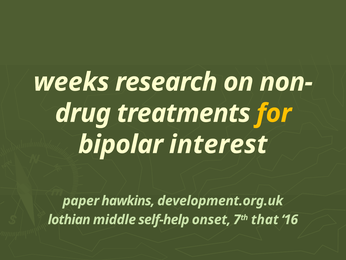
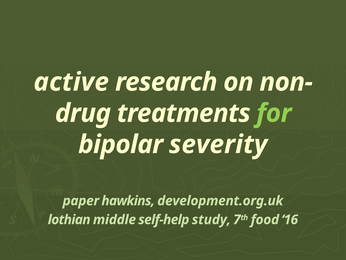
weeks: weeks -> active (71, 82)
for colour: yellow -> light green (274, 113)
interest: interest -> severity (218, 144)
onset: onset -> study (211, 219)
that: that -> food (265, 219)
